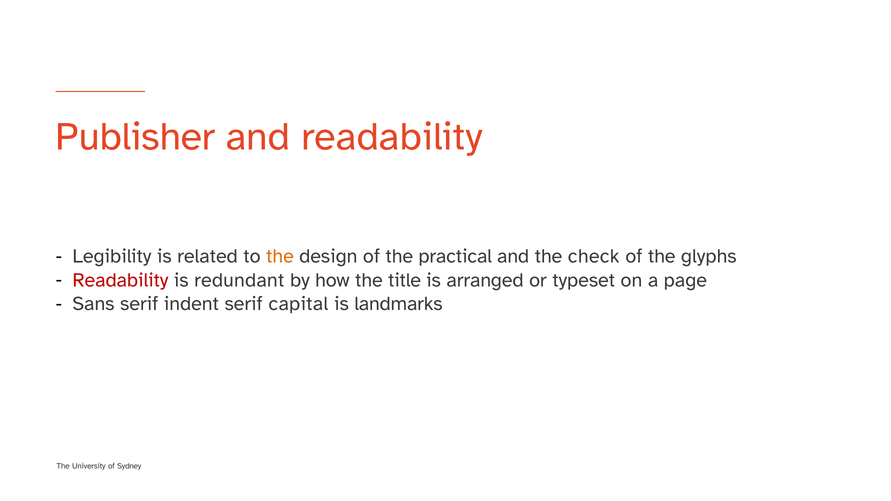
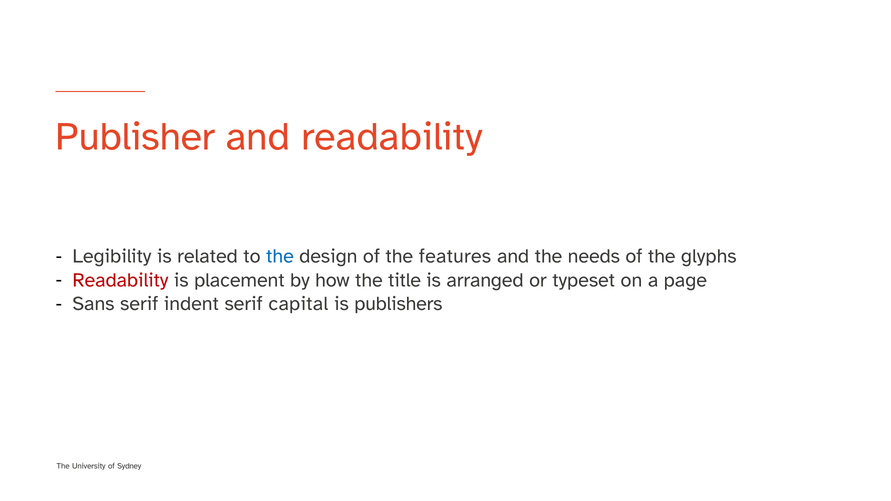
the colour: orange -> blue (280, 256)
practical: practical -> features (455, 256)
check: check -> needs (594, 256)
redundant: redundant -> placement (239, 280)
landmarks: landmarks -> publishers (398, 304)
